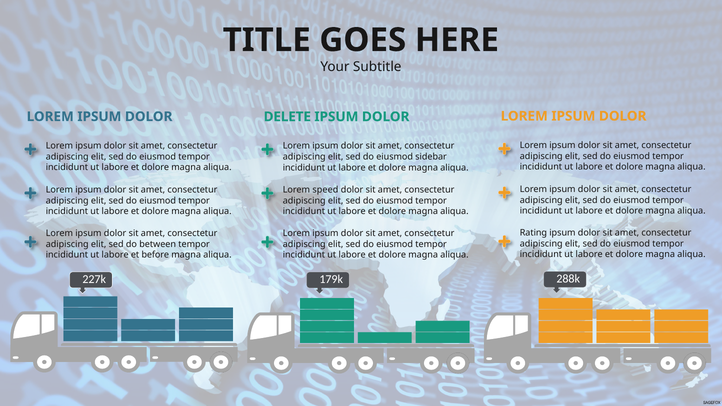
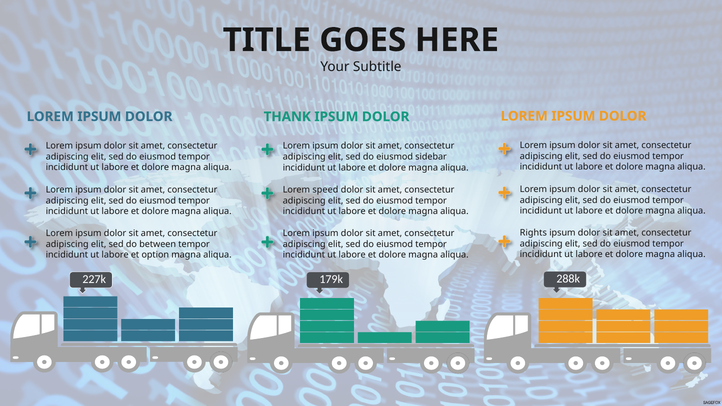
DELETE: DELETE -> THANK (287, 117)
Rating: Rating -> Rights (533, 233)
before: before -> option (155, 255)
